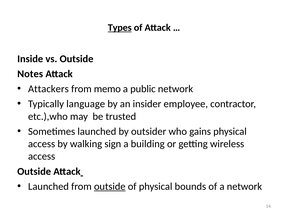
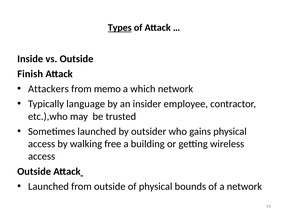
Notes: Notes -> Finish (30, 74)
public: public -> which (143, 89)
sign: sign -> free (113, 144)
outside underline: present -> none (110, 186)
